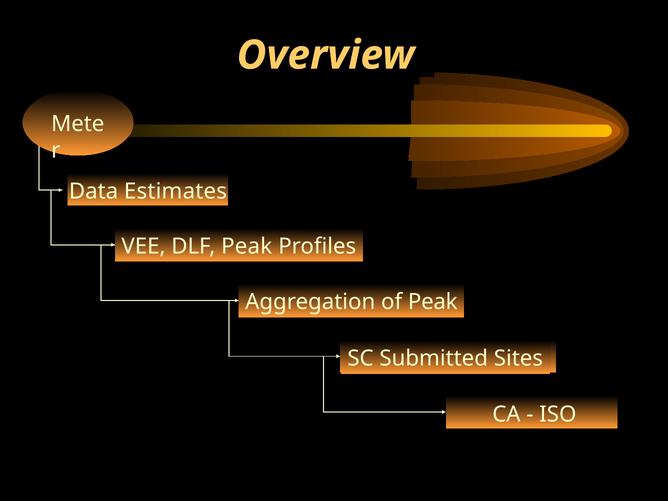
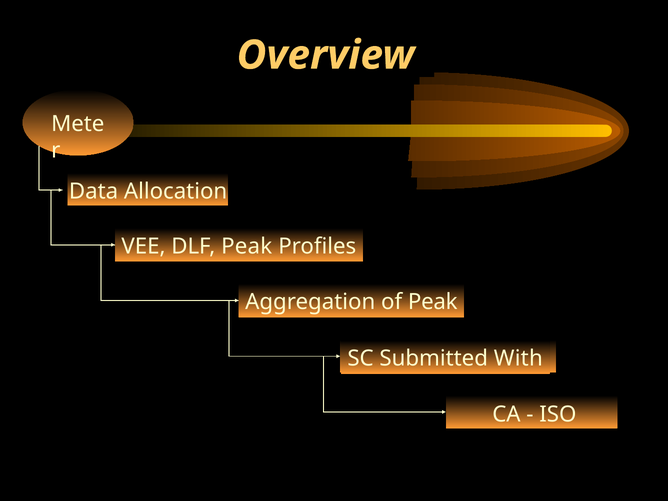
Estimates: Estimates -> Allocation (176, 192)
Sites: Sites -> With (518, 359)
